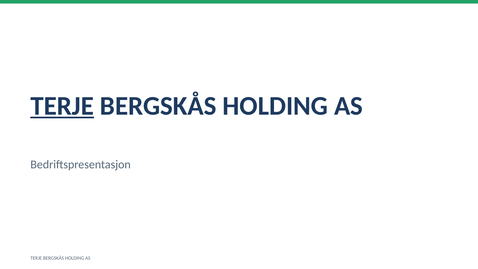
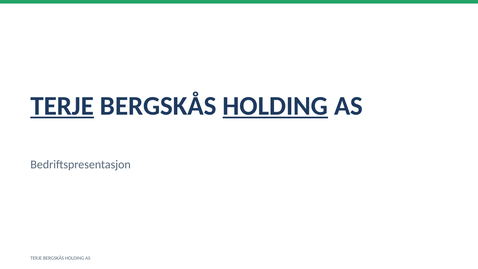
HOLDING underline: none -> present (275, 106)
